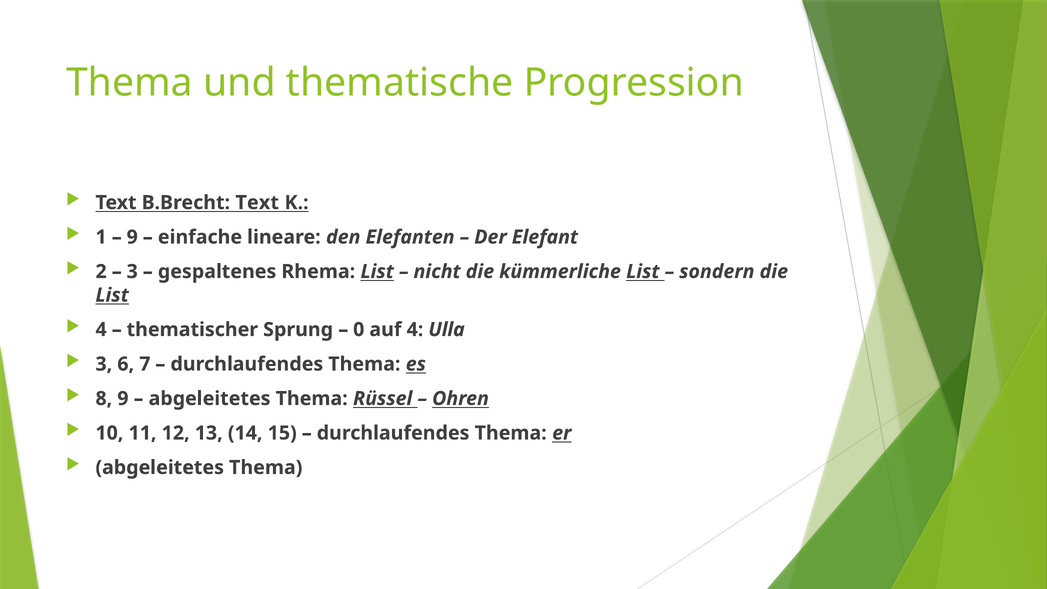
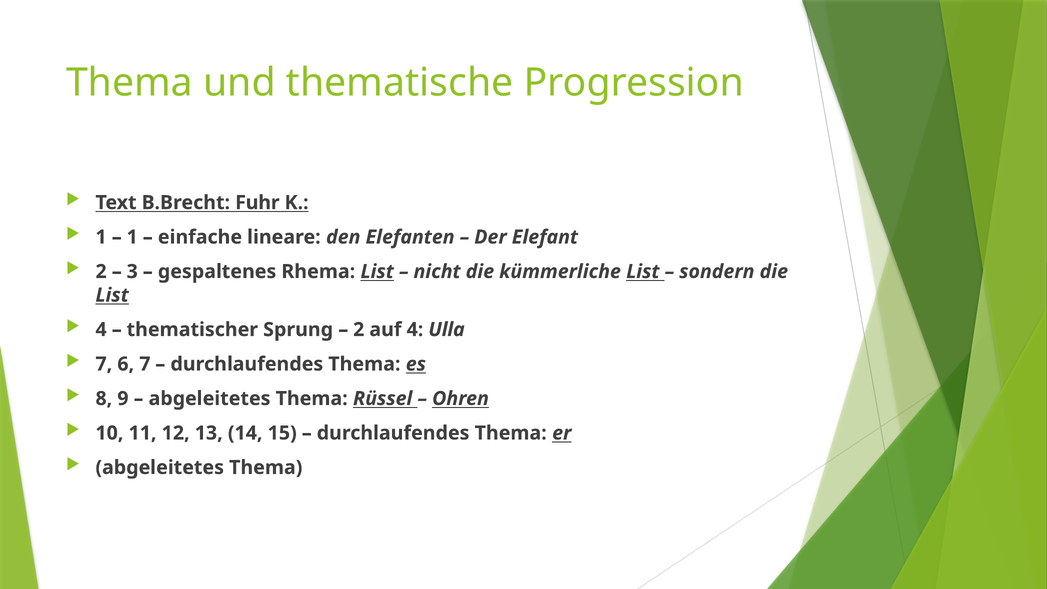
B.Brecht Text: Text -> Fuhr (257, 203)
9: 9 -> 1 (132, 237)
0: 0 -> 2 (359, 330)
3: 3 -> 7 (104, 364)
